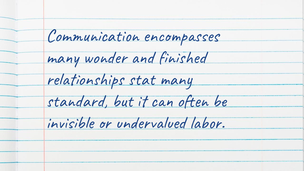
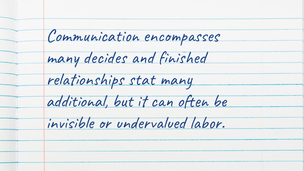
wonder: wonder -> decides (105, 57)
standard: standard -> additional (77, 101)
